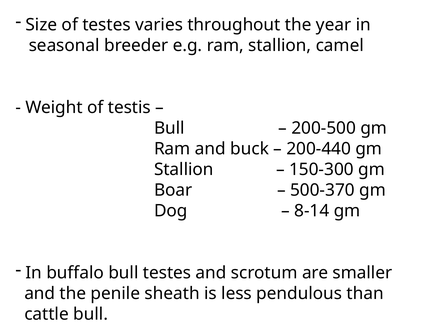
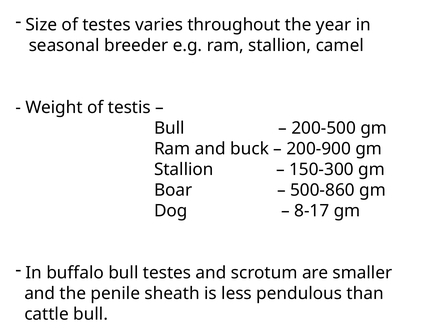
200-440: 200-440 -> 200-900 (319, 149)
500-370: 500-370 -> 500-860 (322, 190)
8-14: 8-14 -> 8-17 (312, 211)
